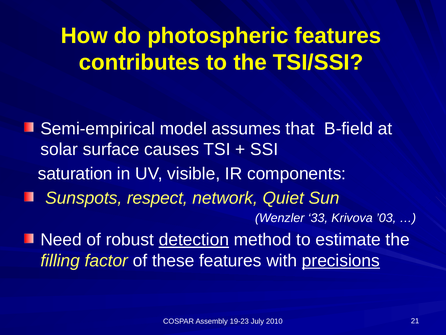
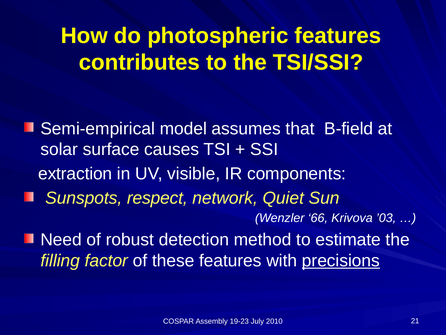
saturation: saturation -> extraction (75, 174)
33: 33 -> 66 (318, 218)
detection underline: present -> none (194, 240)
